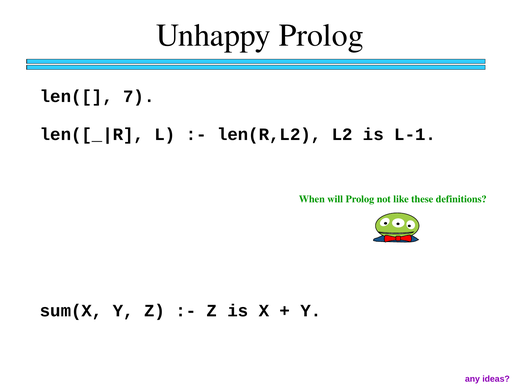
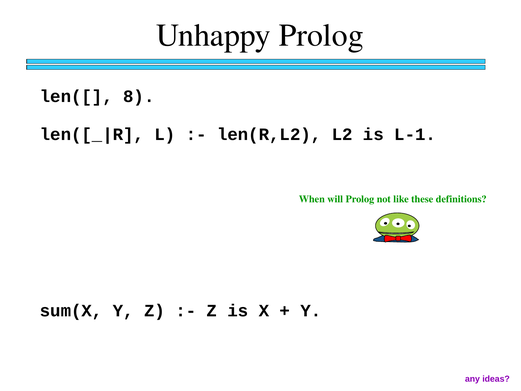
7: 7 -> 8 (139, 96)
